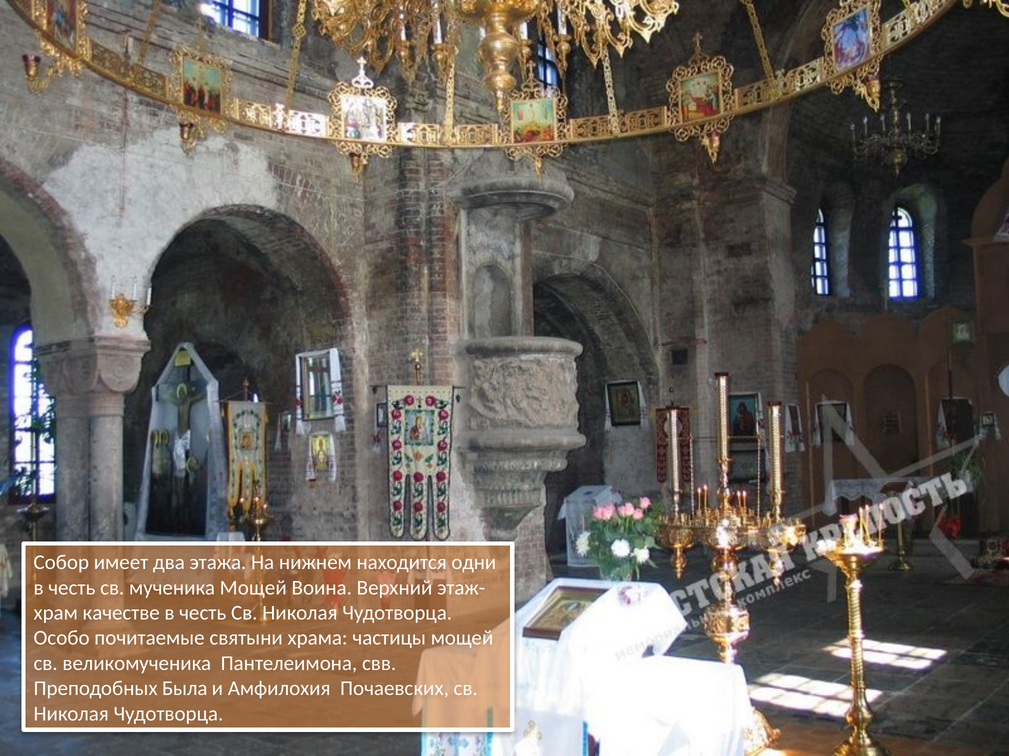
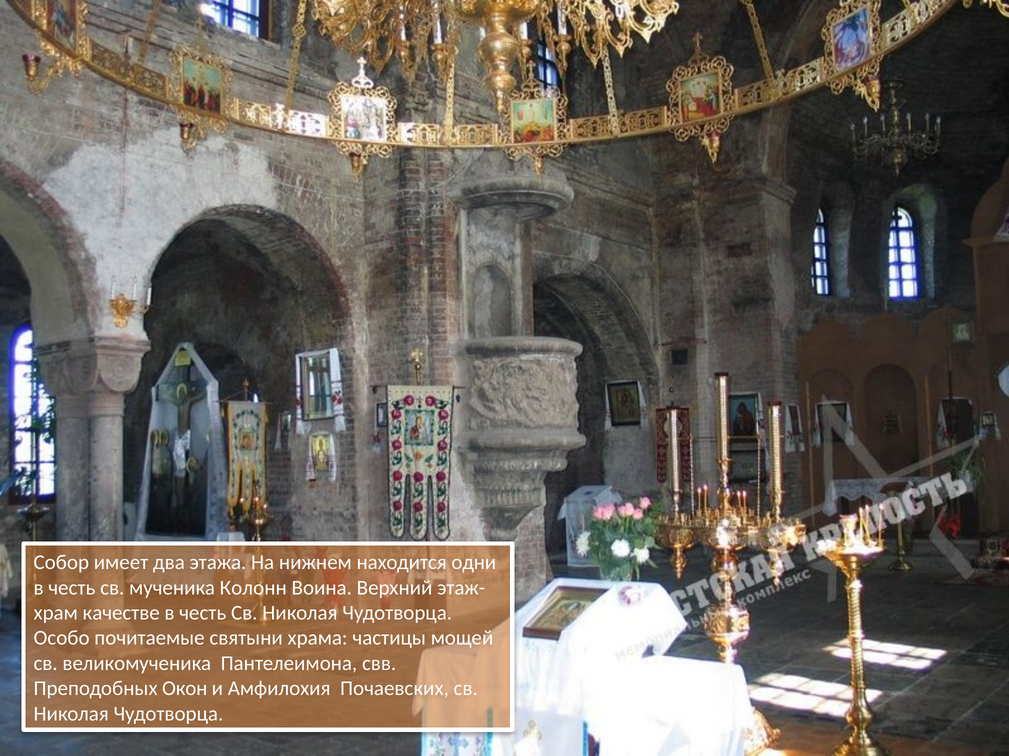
мученика Мощей: Мощей -> Колонн (253, 588)
Была: Была -> Окон (185, 689)
